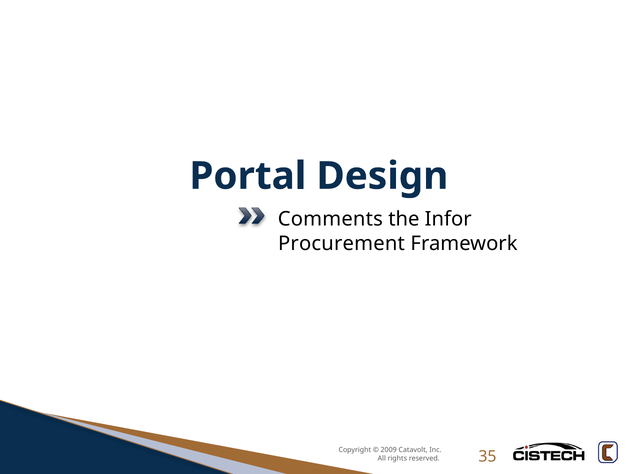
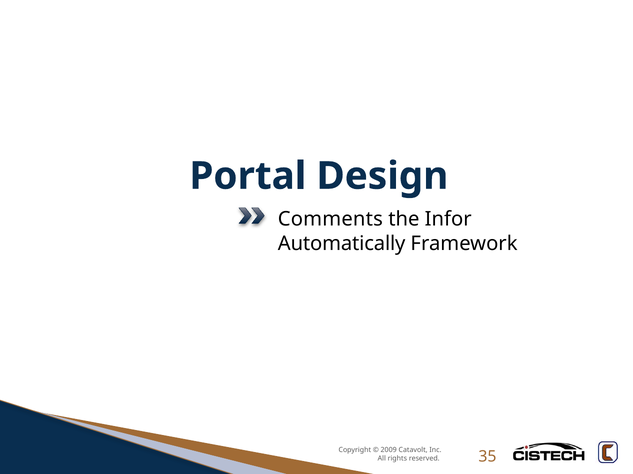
Procurement: Procurement -> Automatically (342, 244)
